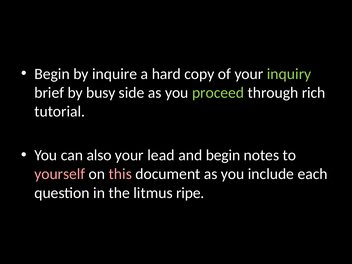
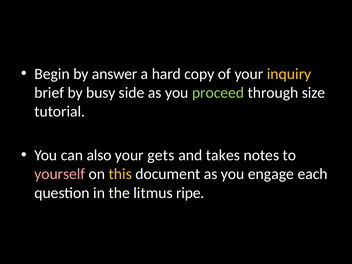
inquire: inquire -> answer (115, 74)
inquiry colour: light green -> yellow (289, 74)
rich: rich -> size (314, 93)
lead: lead -> gets (161, 155)
and begin: begin -> takes (223, 155)
this colour: pink -> yellow (120, 174)
include: include -> engage (271, 174)
